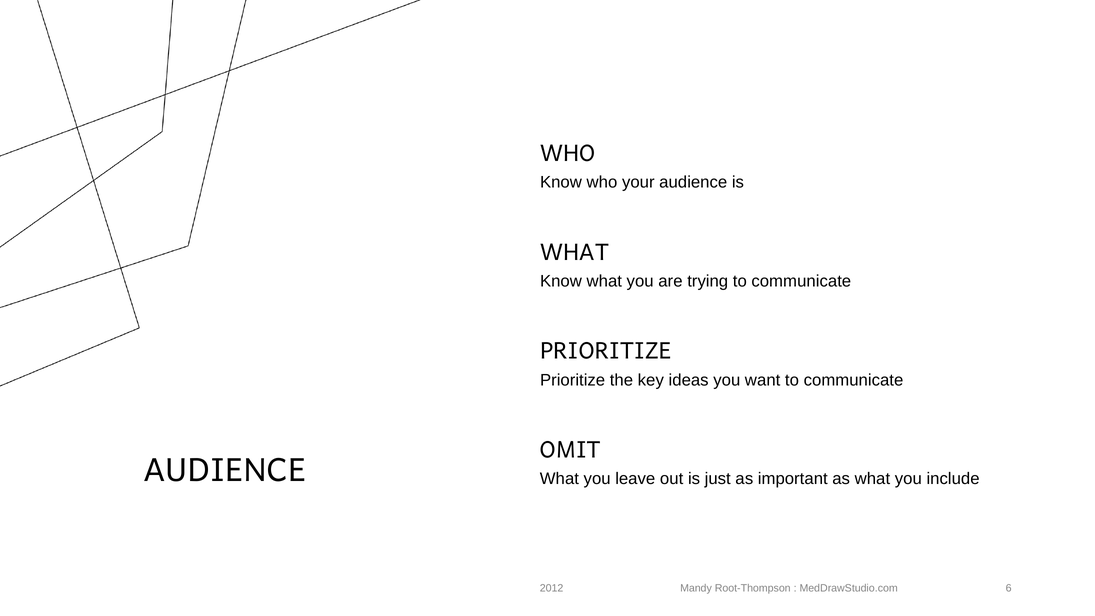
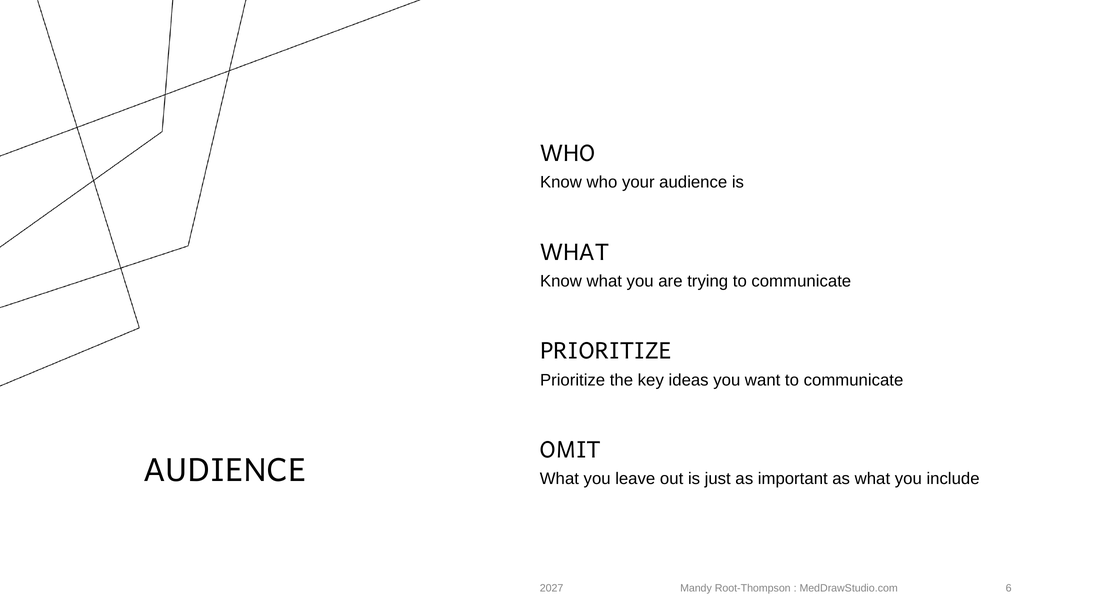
2012: 2012 -> 2027 (552, 588)
